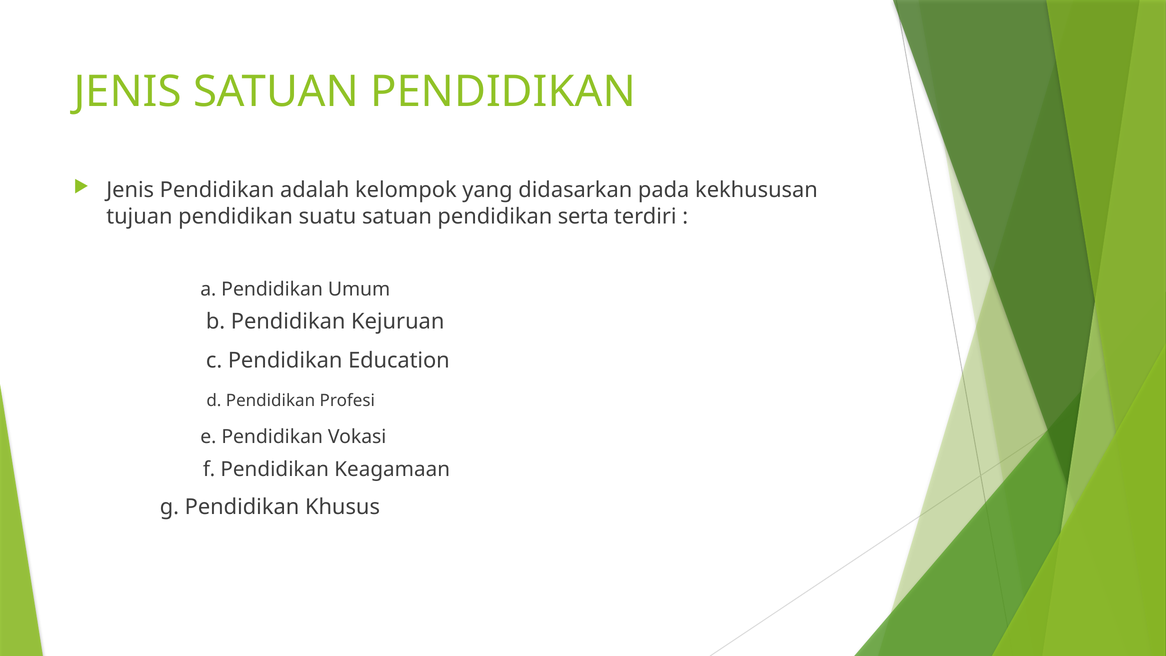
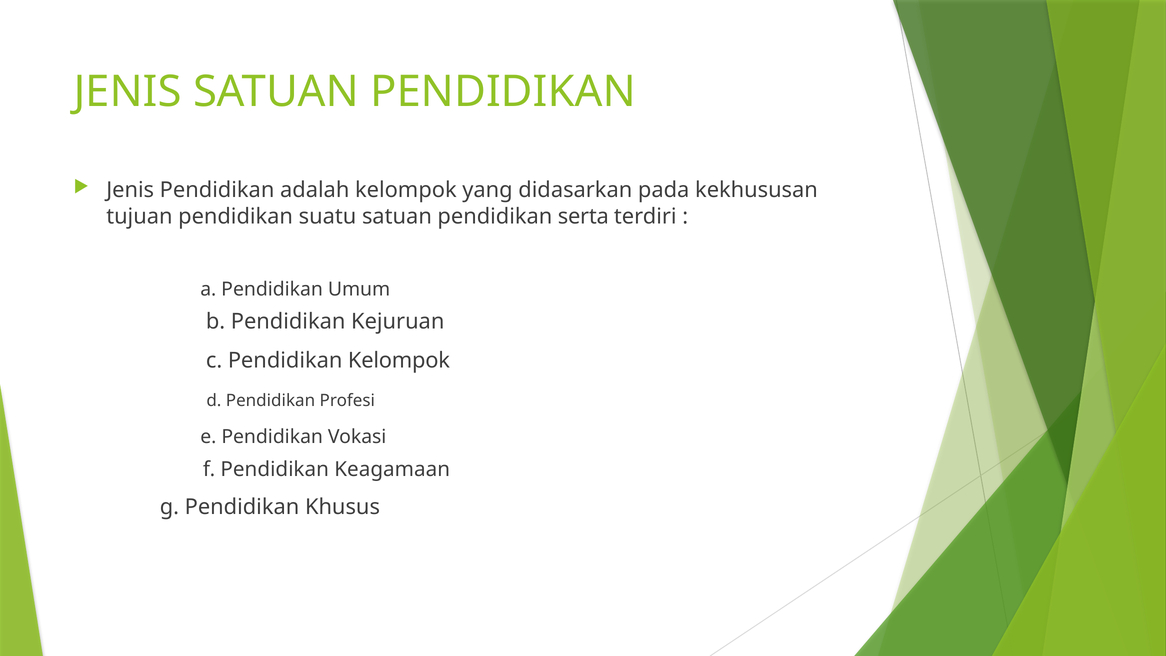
Pendidikan Education: Education -> Kelompok (399, 360)
